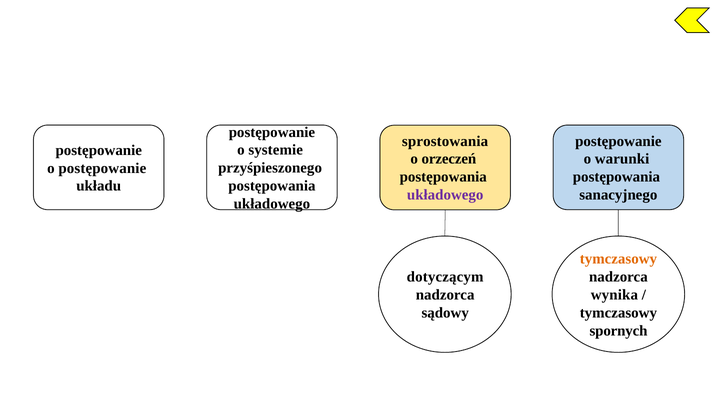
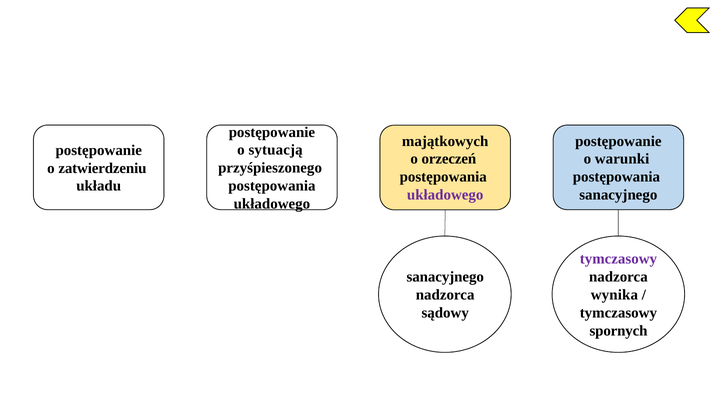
sprostowania: sprostowania -> majątkowych (445, 141)
systemie: systemie -> sytuacją (276, 150)
o postępowanie: postępowanie -> zatwierdzeniu (102, 168)
tymczasowy colour: orange -> purple (618, 259)
dotyczącym: dotyczącym -> sanacyjnego (445, 277)
